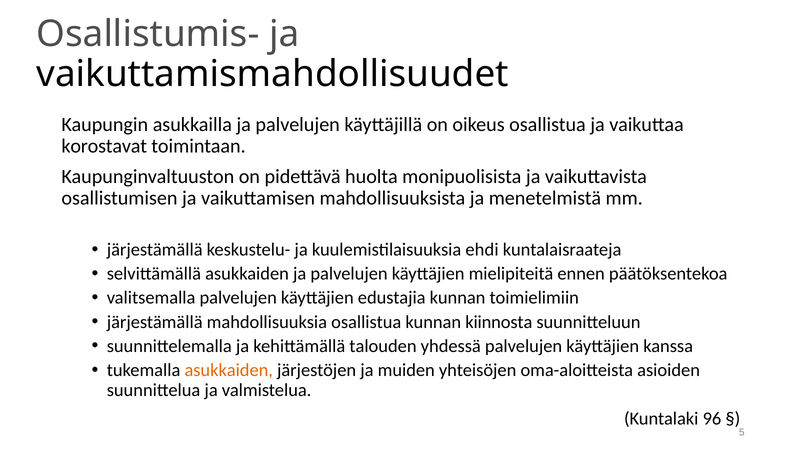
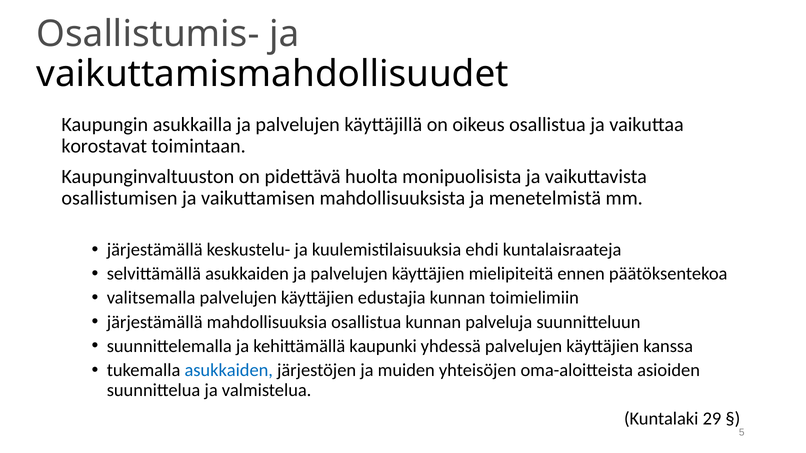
kiinnosta: kiinnosta -> palveluja (499, 322)
talouden: talouden -> kaupunki (383, 346)
asukkaiden colour: orange -> blue (229, 371)
96: 96 -> 29 (712, 419)
